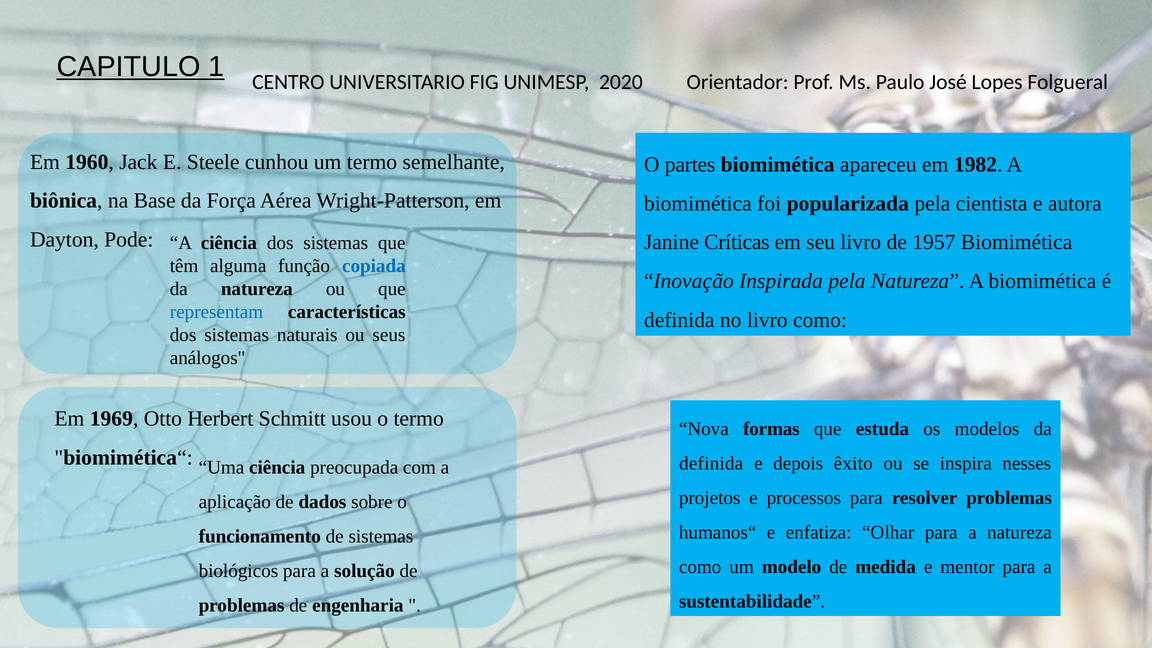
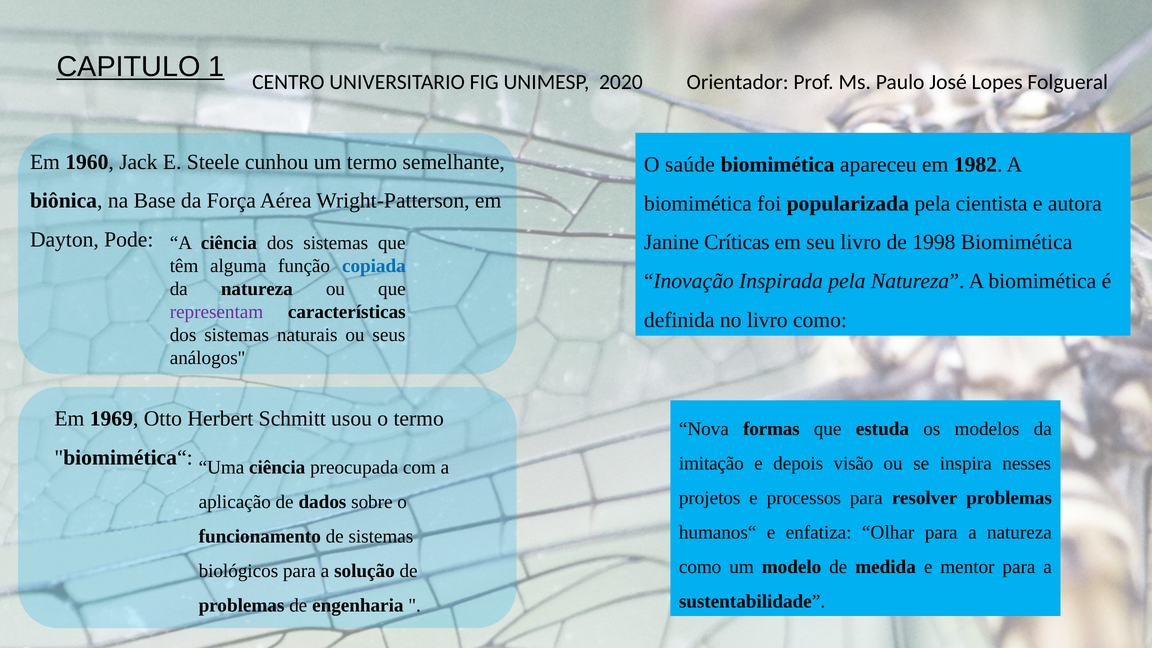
partes: partes -> saúde (690, 165)
1957: 1957 -> 1998 (934, 242)
representam colour: blue -> purple (216, 312)
definida: definida -> imitação (711, 463)
êxito: êxito -> visão (853, 463)
